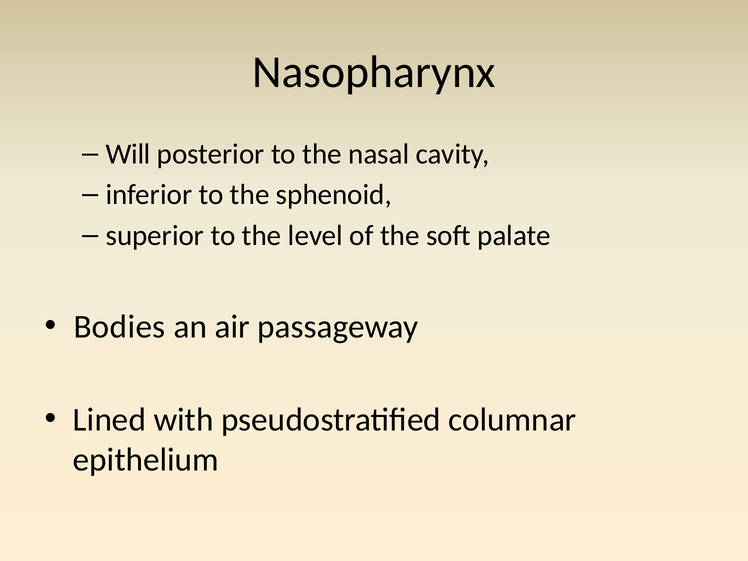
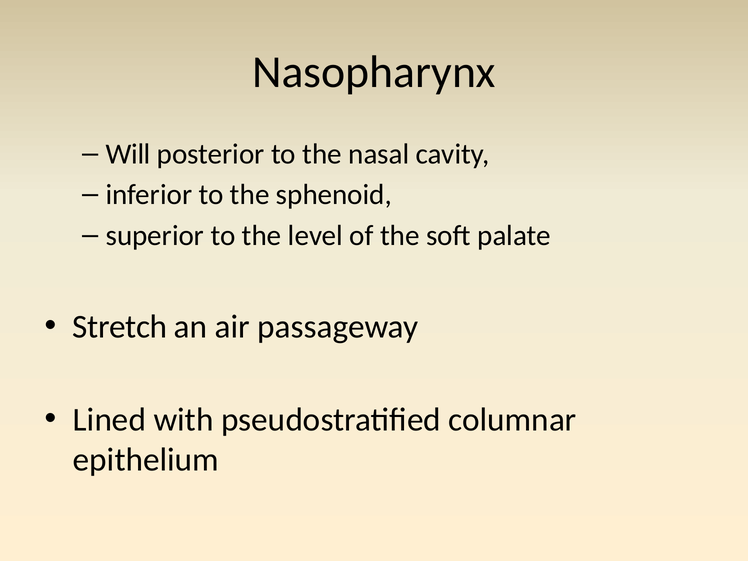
Bodies: Bodies -> Stretch (120, 327)
